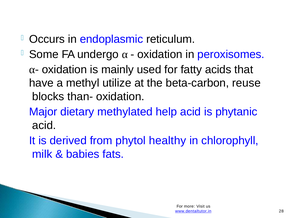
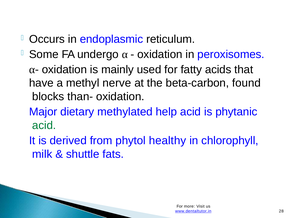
utilize: utilize -> nerve (117, 83)
reuse: reuse -> found (246, 83)
acid colour: black -> green (44, 126)
babies: babies -> shuttle (83, 154)
